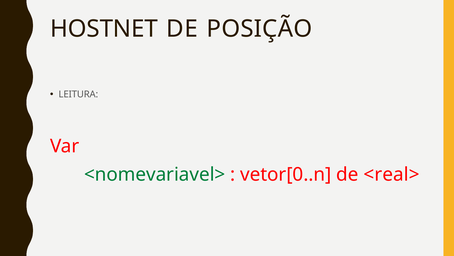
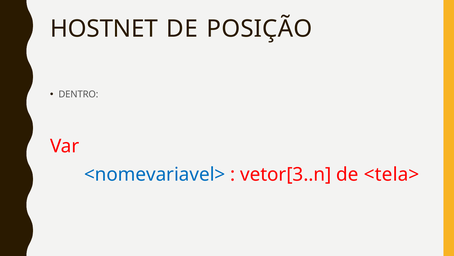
LEITURA: LEITURA -> DENTRO (78, 94)
<nomevariavel> colour: green -> blue (155, 174)
vetor[0..n: vetor[0..n -> vetor[3..n (286, 174)
<real>: <real> -> <tela> (392, 174)
